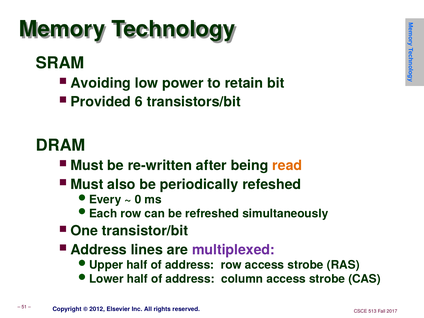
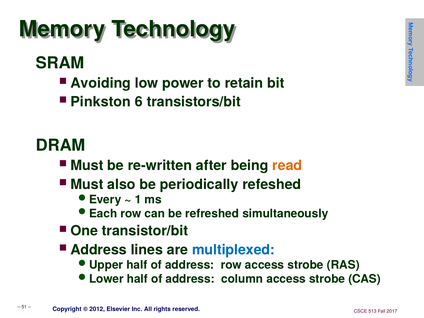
Provided: Provided -> Pinkston (101, 102)
0: 0 -> 1 (138, 200)
multiplexed colour: purple -> blue (233, 250)
